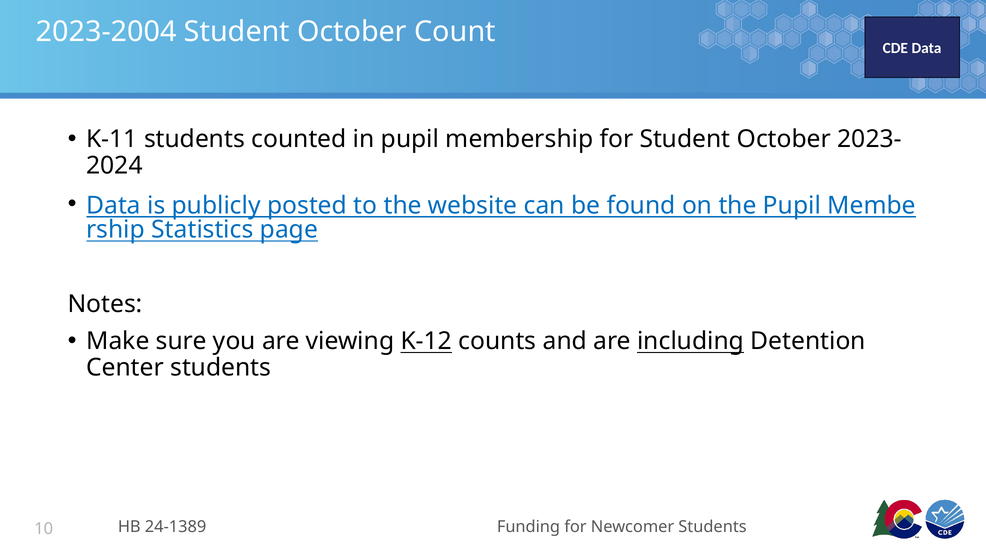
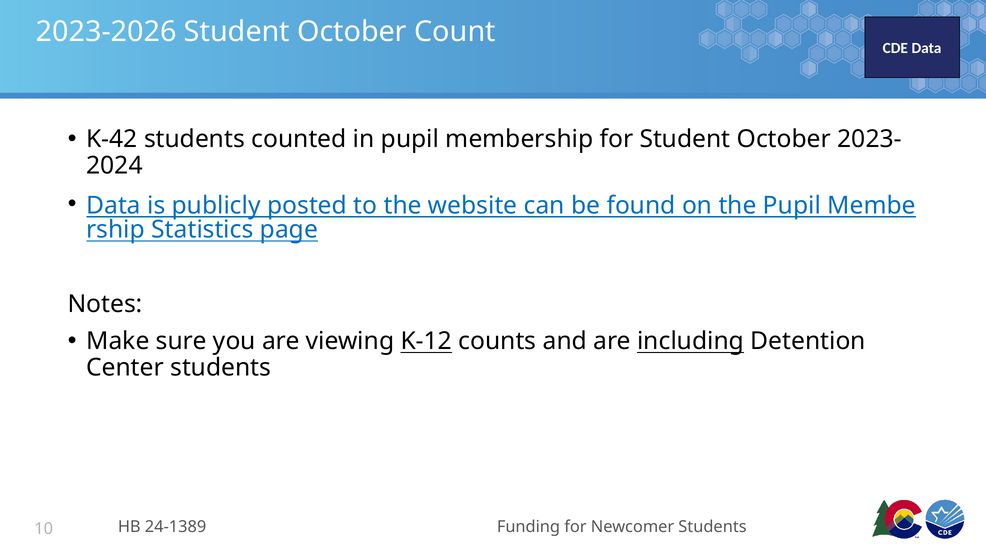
2023-2004: 2023-2004 -> 2023-2026 (106, 32)
K-11: K-11 -> K-42 (112, 139)
